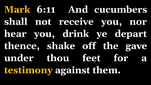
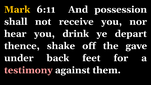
cucumbers: cucumbers -> possession (121, 10)
thou: thou -> back (58, 58)
testimony colour: yellow -> pink (28, 70)
